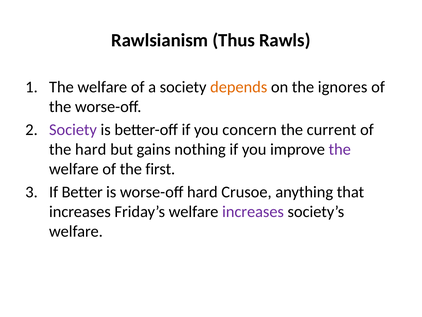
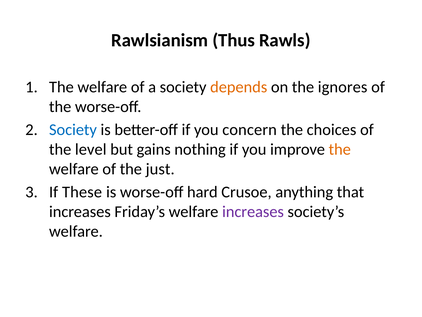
Society colour: purple -> blue (73, 130)
current: current -> choices (332, 130)
the hard: hard -> level (91, 149)
the colour: purple -> orange (340, 149)
first: first -> just (160, 169)
Better: Better -> These (82, 192)
